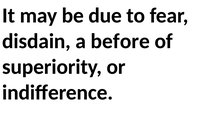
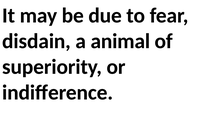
before: before -> animal (120, 41)
